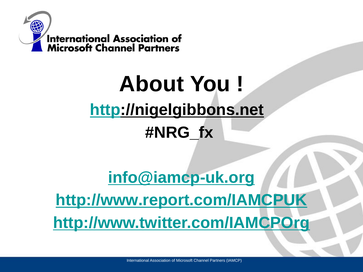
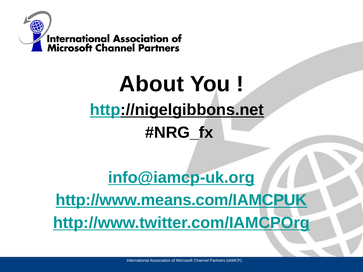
http://www.report.com/IAMCPUK: http://www.report.com/IAMCPUK -> http://www.means.com/IAMCPUK (181, 200)
